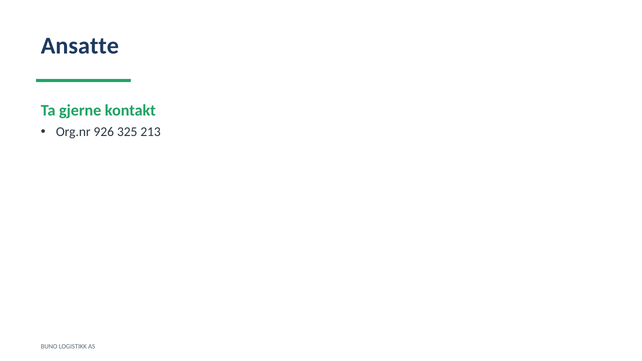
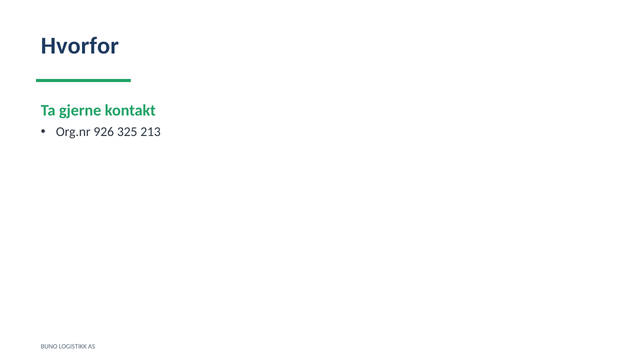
Ansatte: Ansatte -> Hvorfor (80, 46)
